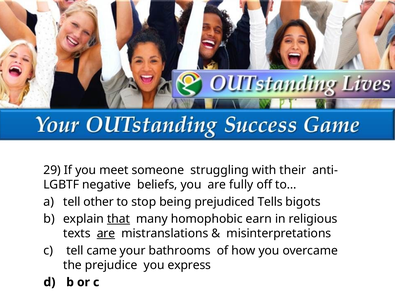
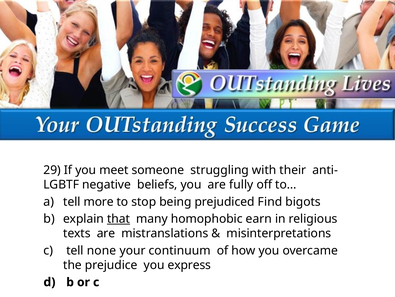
other: other -> more (99, 201)
Tells: Tells -> Find (270, 201)
are underline: present -> none (106, 233)
came: came -> none (102, 250)
bathrooms: bathrooms -> continuum (180, 250)
